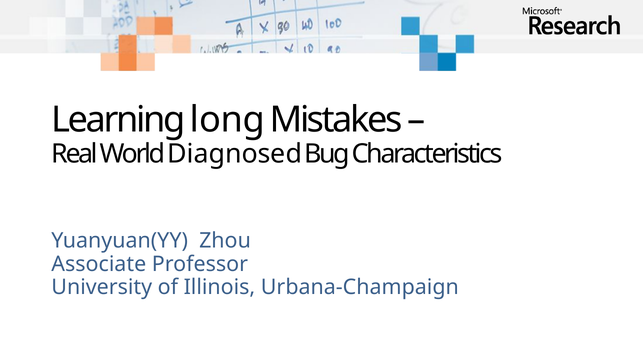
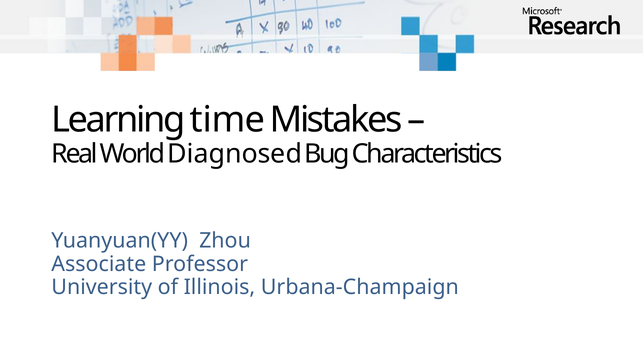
long: long -> time (228, 120)
